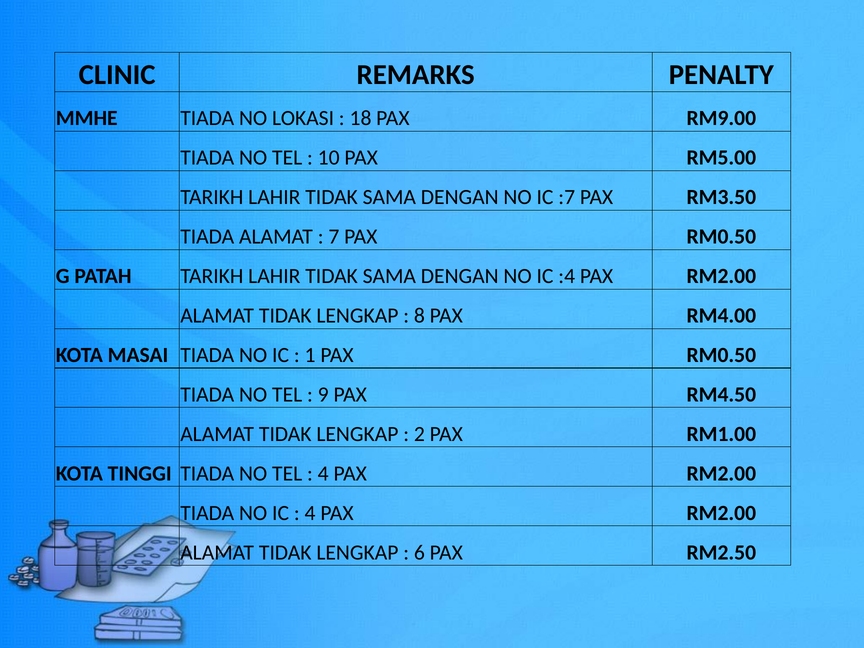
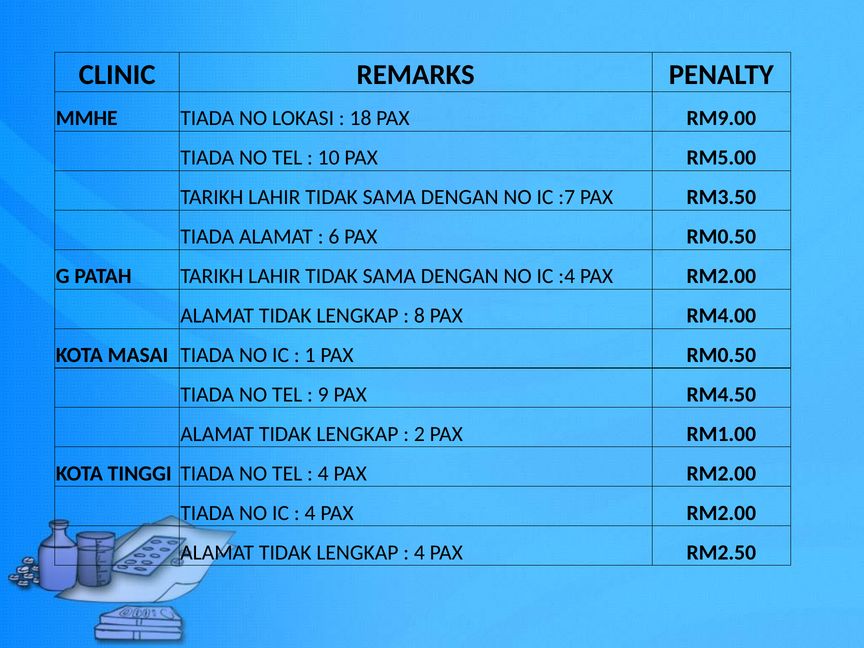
7: 7 -> 6 (334, 237)
6: 6 -> 4 (419, 552)
